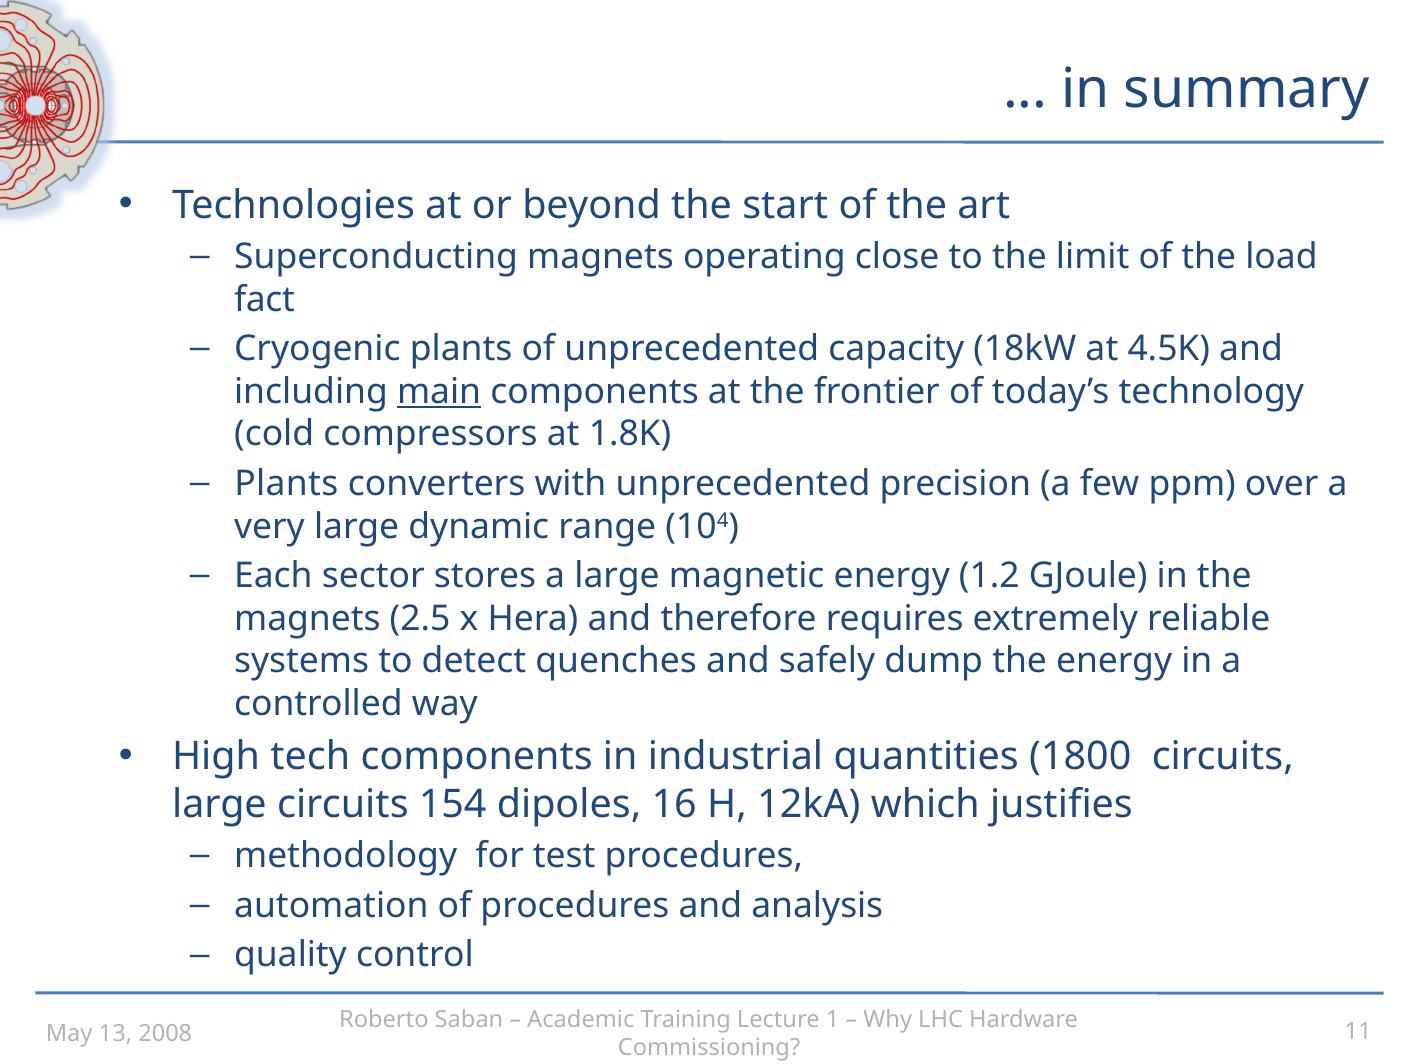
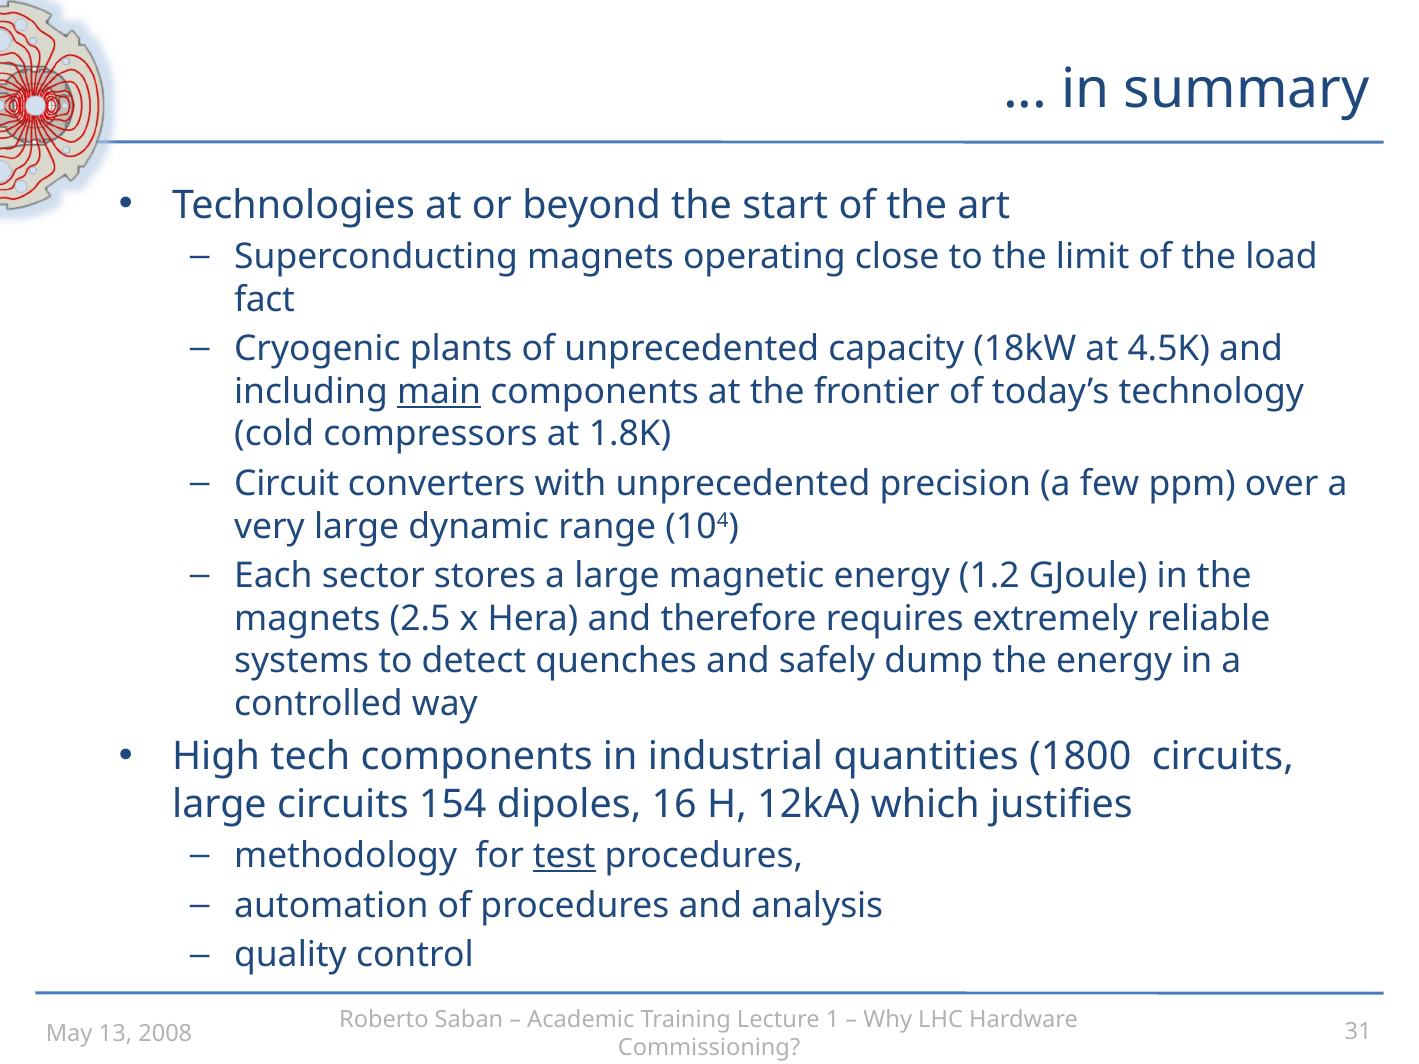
Plants: Plants -> Circuit (287, 484)
test underline: none -> present (564, 856)
11: 11 -> 31 (1358, 1032)
